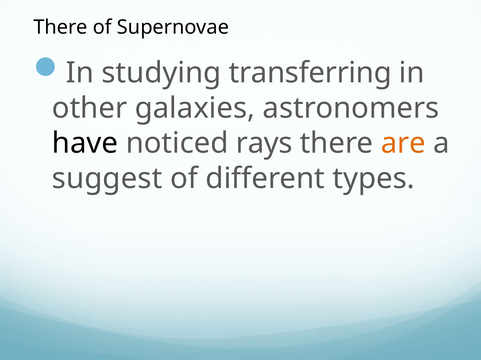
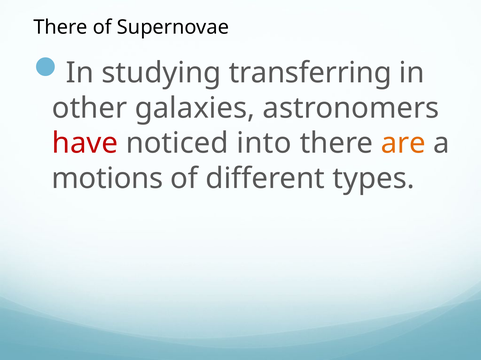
have colour: black -> red (85, 143)
rays: rays -> into (264, 143)
suggest: suggest -> motions (107, 179)
